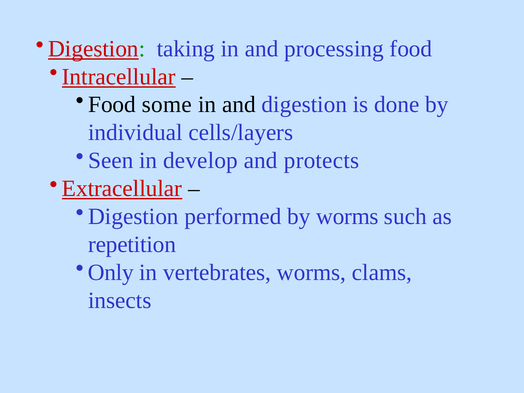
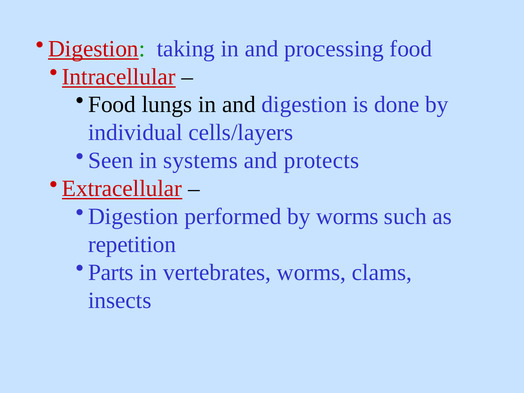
some: some -> lungs (167, 105)
develop: develop -> systems (201, 161)
Only: Only -> Parts (111, 272)
